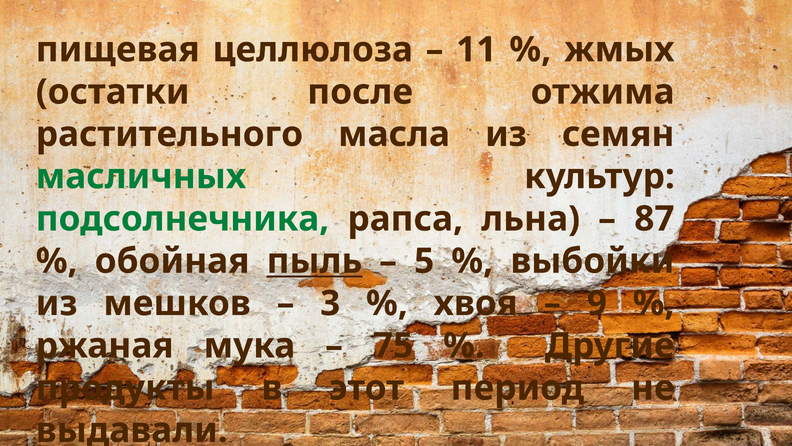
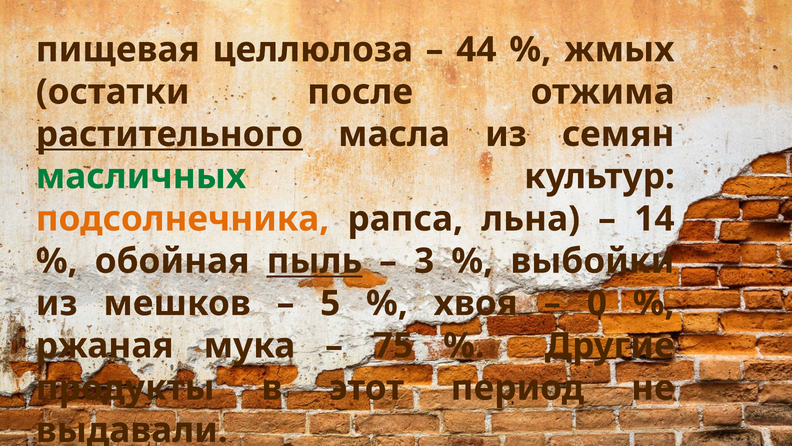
11: 11 -> 44 (476, 50)
растительного underline: none -> present (169, 134)
подсолнечника colour: green -> orange (182, 219)
87: 87 -> 14 (654, 219)
5: 5 -> 3 (424, 261)
3: 3 -> 5 (330, 303)
9: 9 -> 0 (597, 303)
